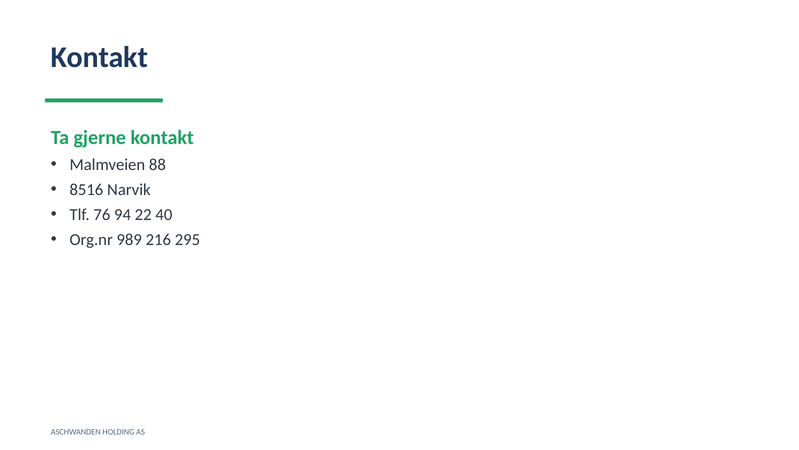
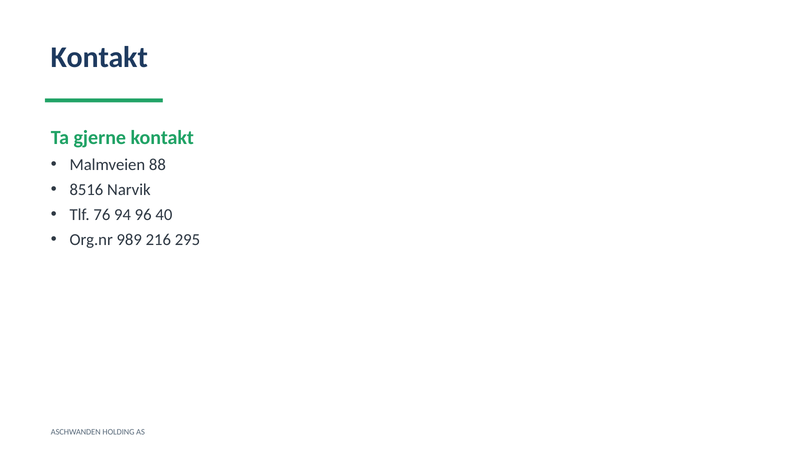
22: 22 -> 96 (143, 214)
